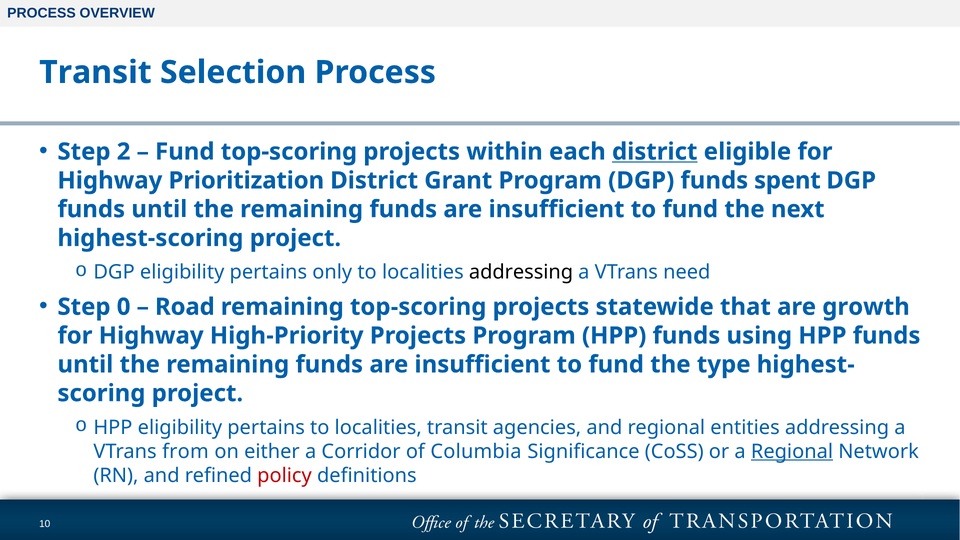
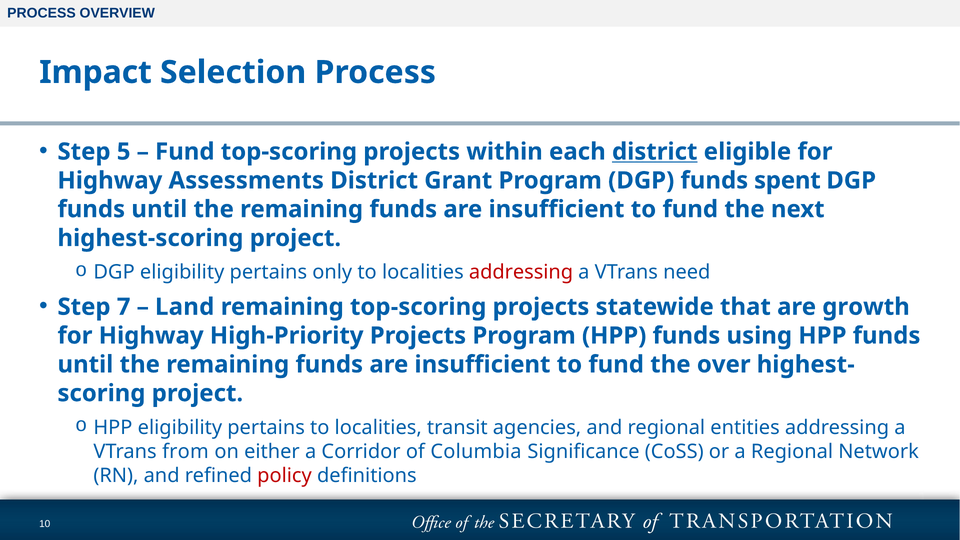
Transit: Transit -> Impact (96, 72)
2: 2 -> 5 (124, 152)
Prioritization: Prioritization -> Assessments (246, 180)
addressing colour: black -> red (521, 272)
0: 0 -> 7 (124, 307)
Road: Road -> Land (185, 307)
type: type -> over (724, 364)
Regional underline: present -> none (792, 451)
